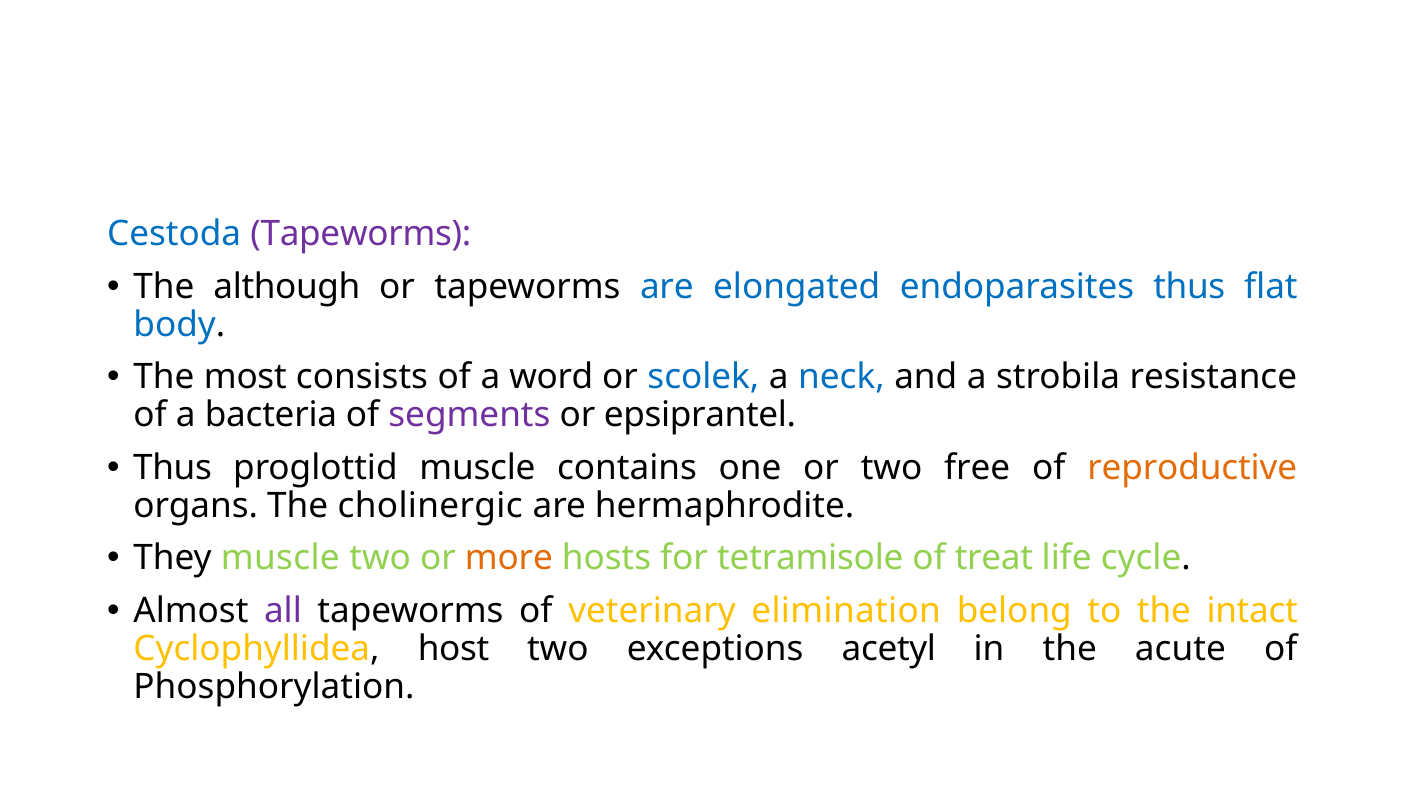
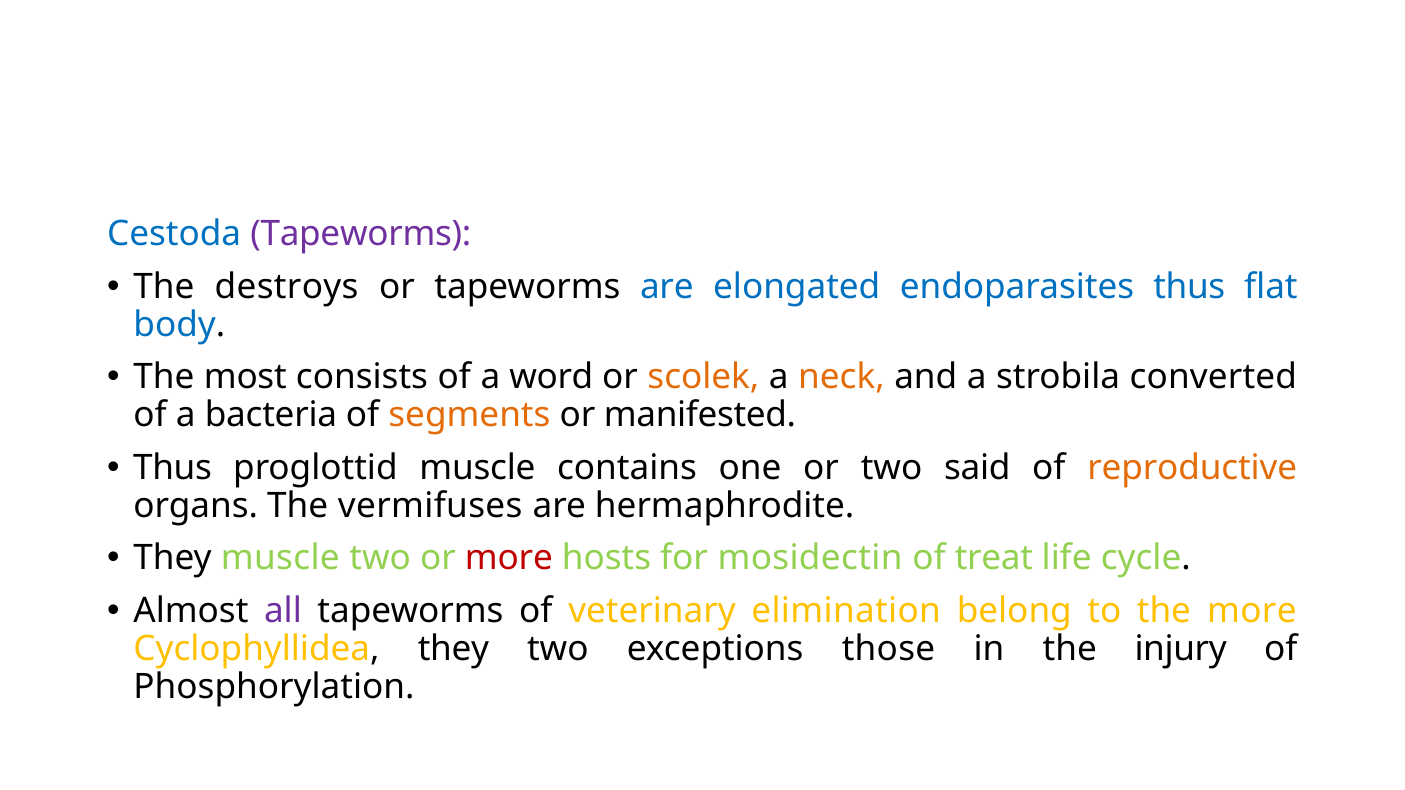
although: although -> destroys (287, 287)
scolek colour: blue -> orange (703, 377)
neck colour: blue -> orange (841, 377)
resistance: resistance -> converted (1213, 377)
segments colour: purple -> orange (469, 415)
epsiprantel: epsiprantel -> manifested (700, 415)
free: free -> said (977, 468)
cholinergic: cholinergic -> vermifuses (430, 506)
more colour: orange -> red (509, 558)
tetramisole: tetramisole -> mosidectin (810, 558)
the intact: intact -> more (1252, 611)
Cyclophyllidea host: host -> they (453, 649)
acetyl: acetyl -> those (888, 649)
acute: acute -> injury (1181, 649)
